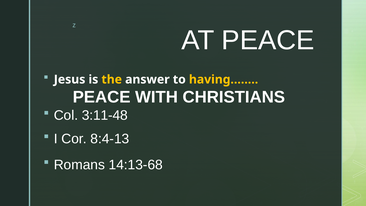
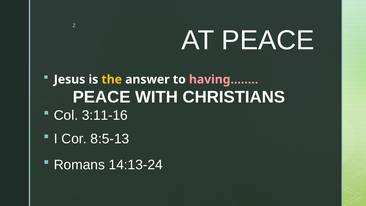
having…… colour: yellow -> pink (224, 79)
3:11-48: 3:11-48 -> 3:11-16 (105, 115)
8:4-13: 8:4-13 -> 8:5-13 (110, 139)
14:13-68: 14:13-68 -> 14:13-24 (136, 165)
